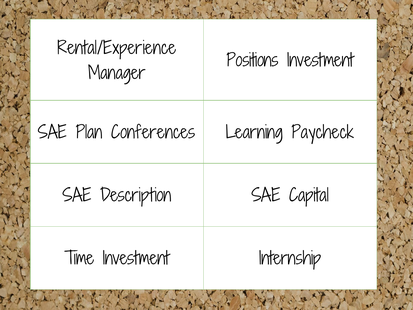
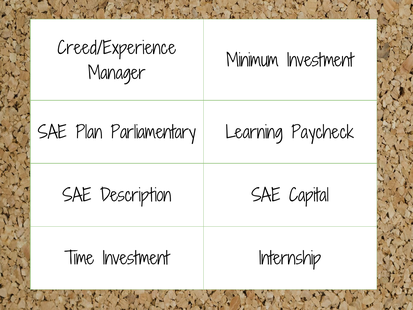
Rental/Experience: Rental/Experience -> Creed/Experience (117, 48)
Positions: Positions -> Minimum (253, 61)
Conferences: Conferences -> Parliamentary (153, 133)
